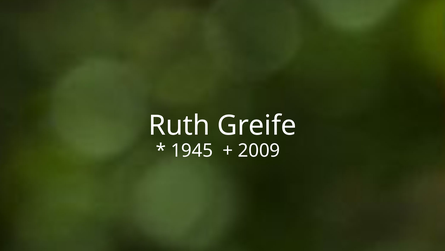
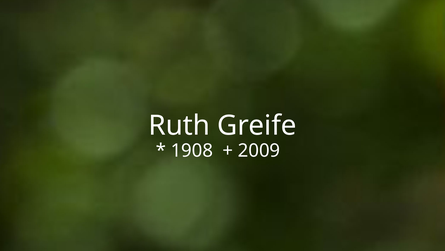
1945: 1945 -> 1908 (192, 150)
